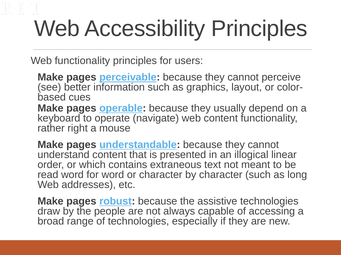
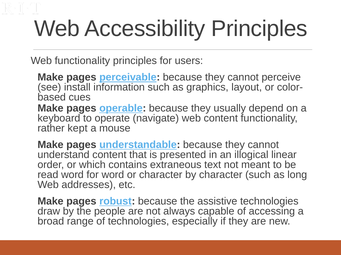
better: better -> install (77, 88)
right: right -> kept (78, 129)
